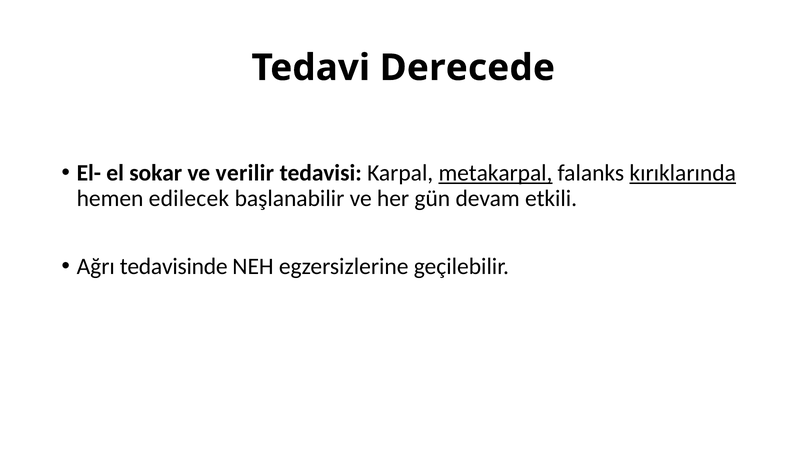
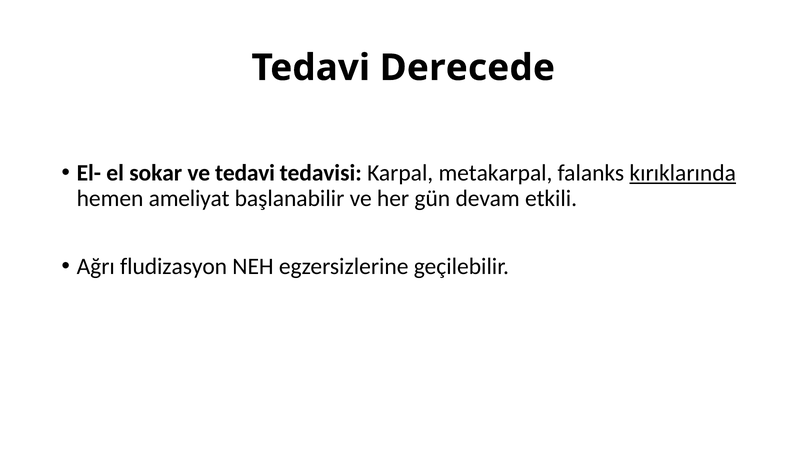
ve verilir: verilir -> tedavi (245, 173)
metakarpal underline: present -> none (495, 173)
edilecek: edilecek -> ameliyat (189, 199)
tedavisinde: tedavisinde -> fludizasyon (174, 266)
